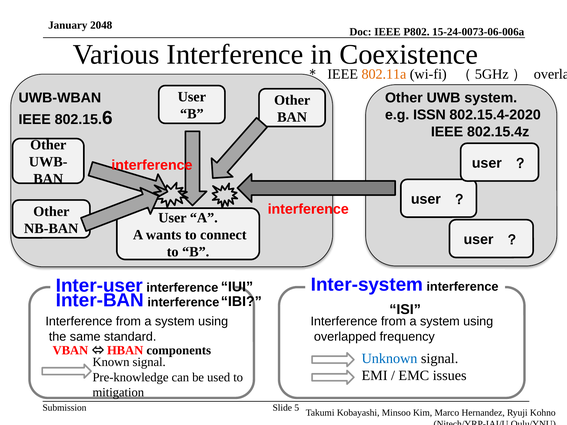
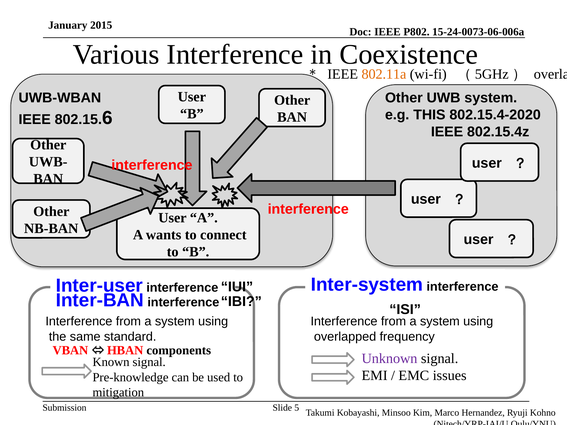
2048: 2048 -> 2015 (101, 25)
ISSN: ISSN -> THIS (429, 115)
Unknown colour: blue -> purple (390, 359)
